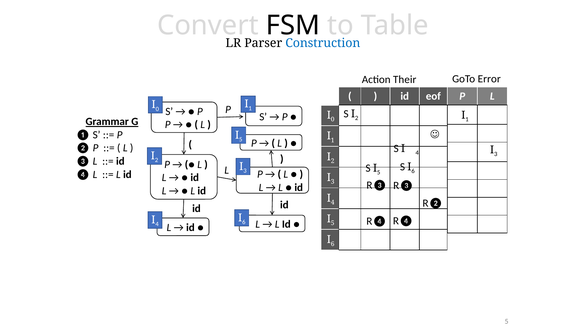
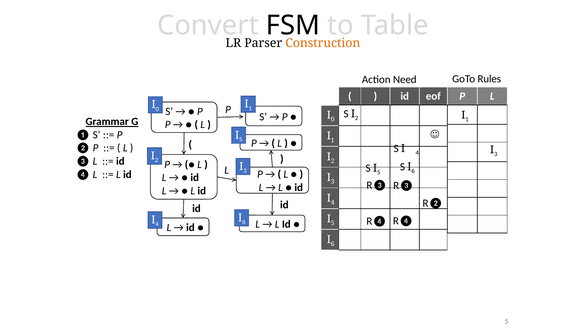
Construction colour: blue -> orange (323, 43)
Error: Error -> Rules (489, 79)
Their: Their -> Need (405, 80)
